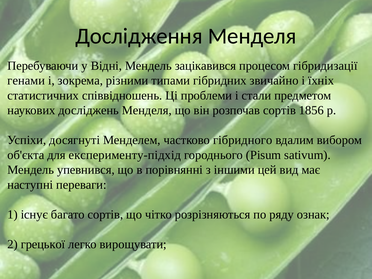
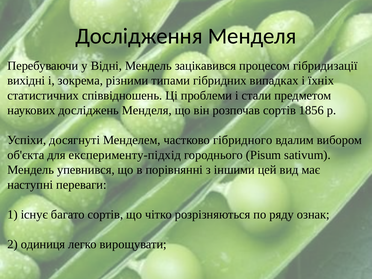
генами: генами -> вихідні (26, 81)
звичайно: звичайно -> випадках (274, 81)
грецької: грецької -> одиниця (43, 244)
